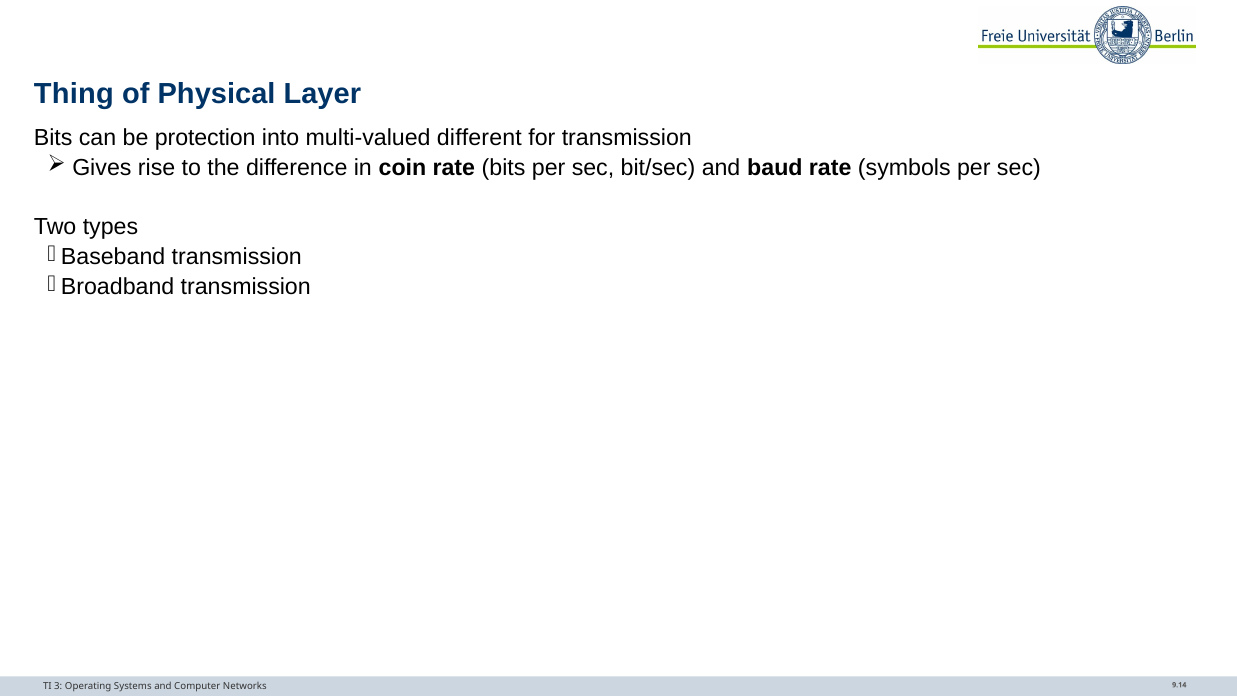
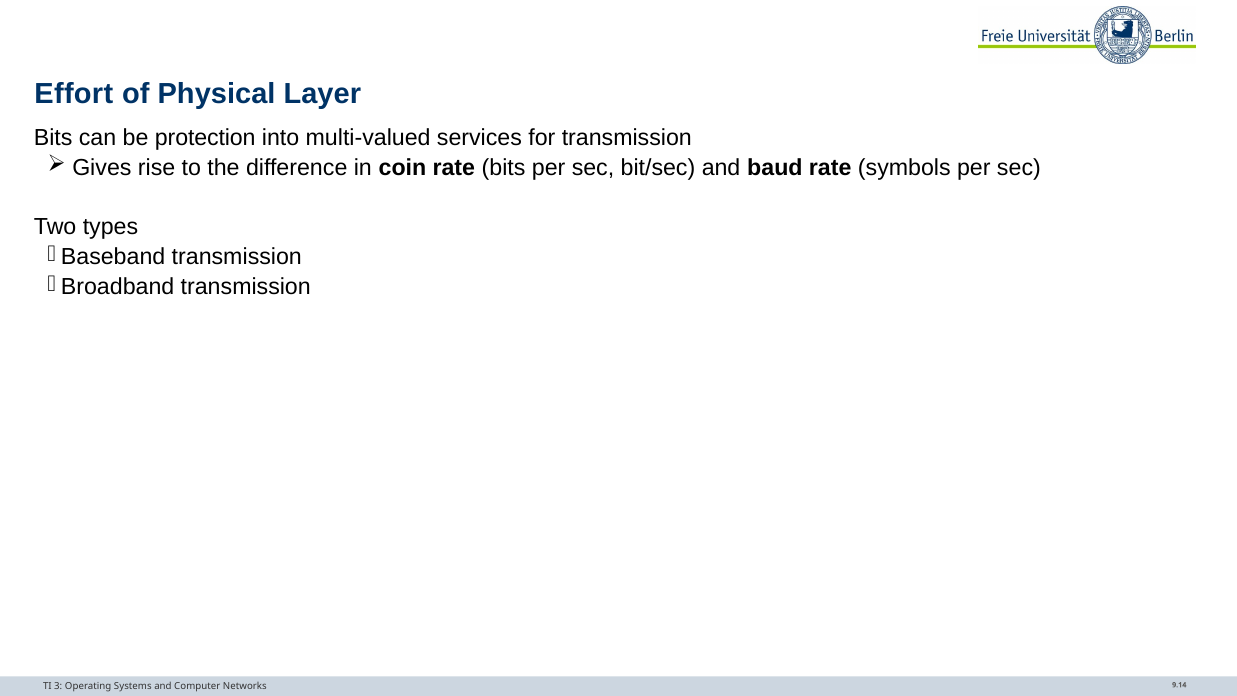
Thing: Thing -> Effort (74, 94)
different: different -> services (479, 137)
